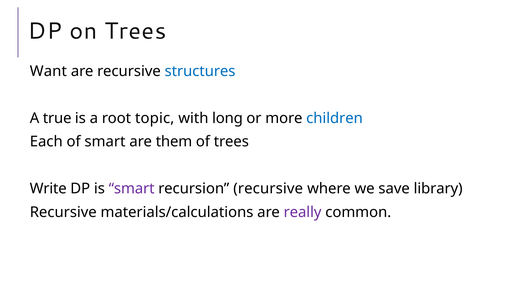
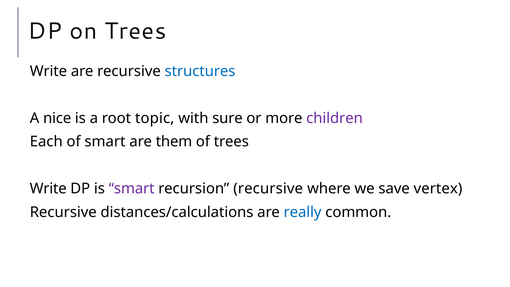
Want: Want -> Write (48, 71)
true: true -> nice (57, 118)
long: long -> sure (227, 118)
children colour: blue -> purple (335, 118)
library: library -> vertex (438, 189)
materials/calculations: materials/calculations -> distances/calculations (177, 212)
really colour: purple -> blue (303, 212)
